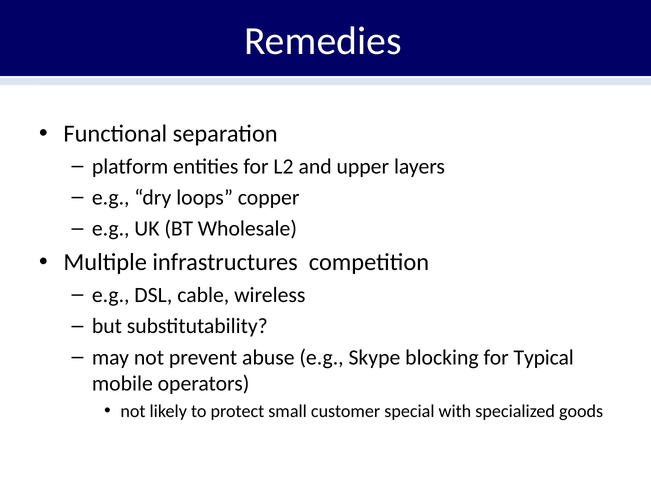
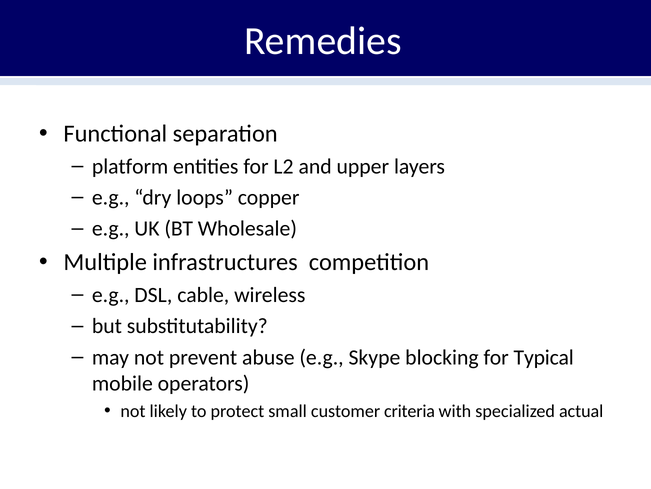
special: special -> criteria (410, 411)
goods: goods -> actual (581, 411)
